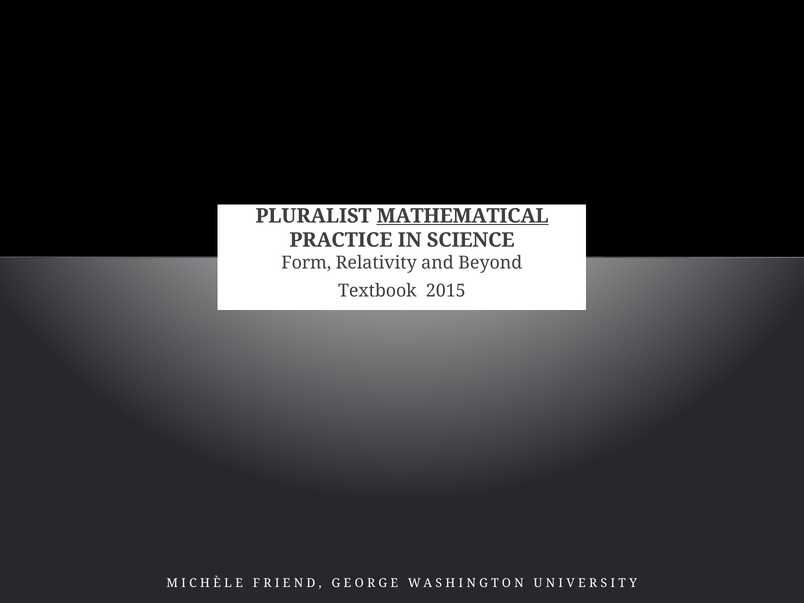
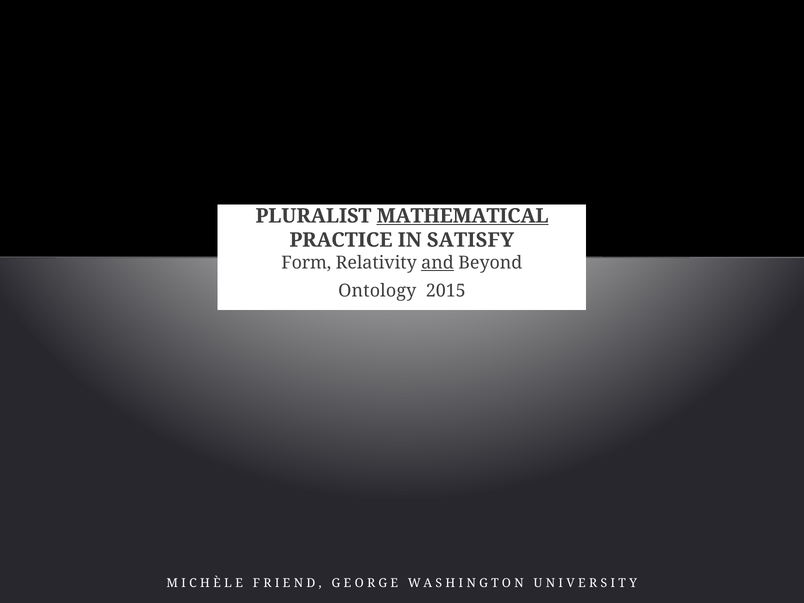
SCIENCE: SCIENCE -> SATISFY (470, 240)
and underline: none -> present (438, 263)
Textbook: Textbook -> Ontology (377, 291)
